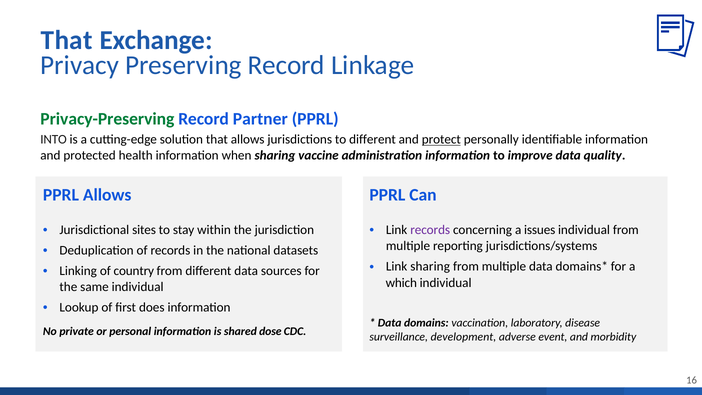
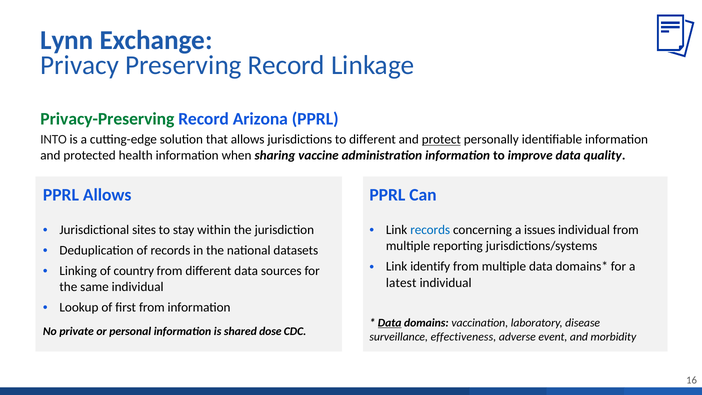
That: That -> Lynn (67, 40)
Partner: Partner -> Arizona (260, 119)
records colour: purple -> blue (430, 230)
Link sharing: sharing -> identify (430, 267)
which: which -> latest (401, 283)
first does: does -> from (152, 307)
Data underline: none -> present (390, 323)
development: development -> effectiveness (463, 337)
